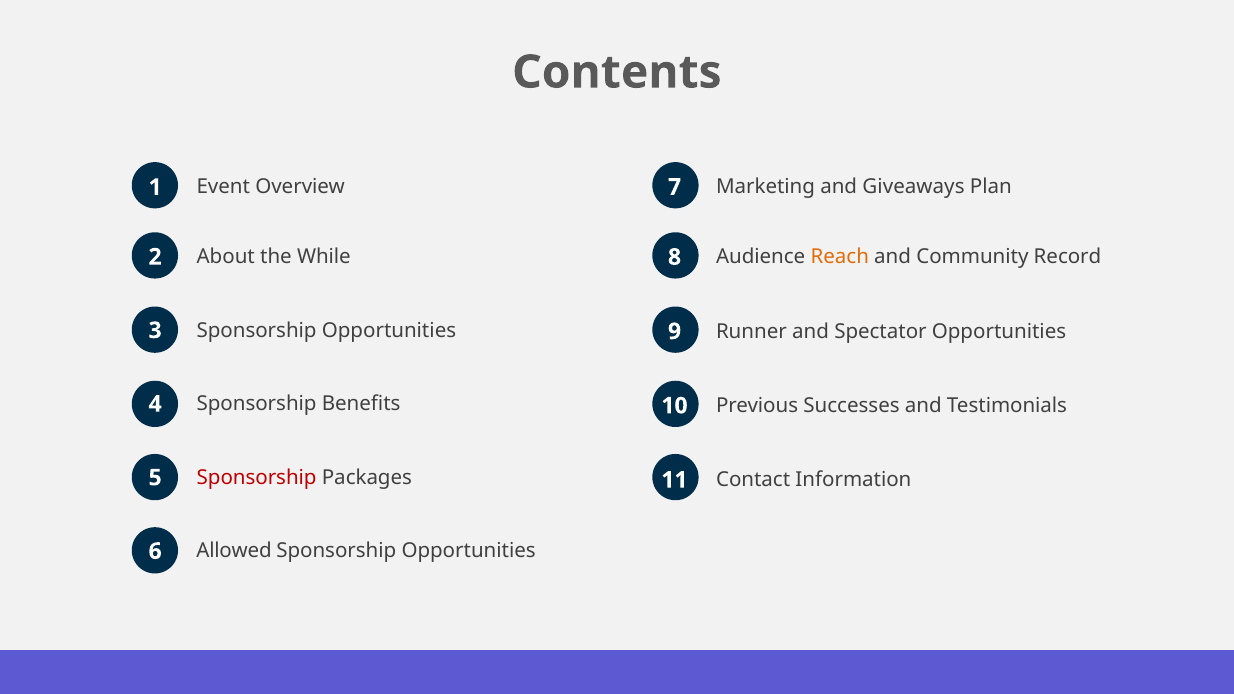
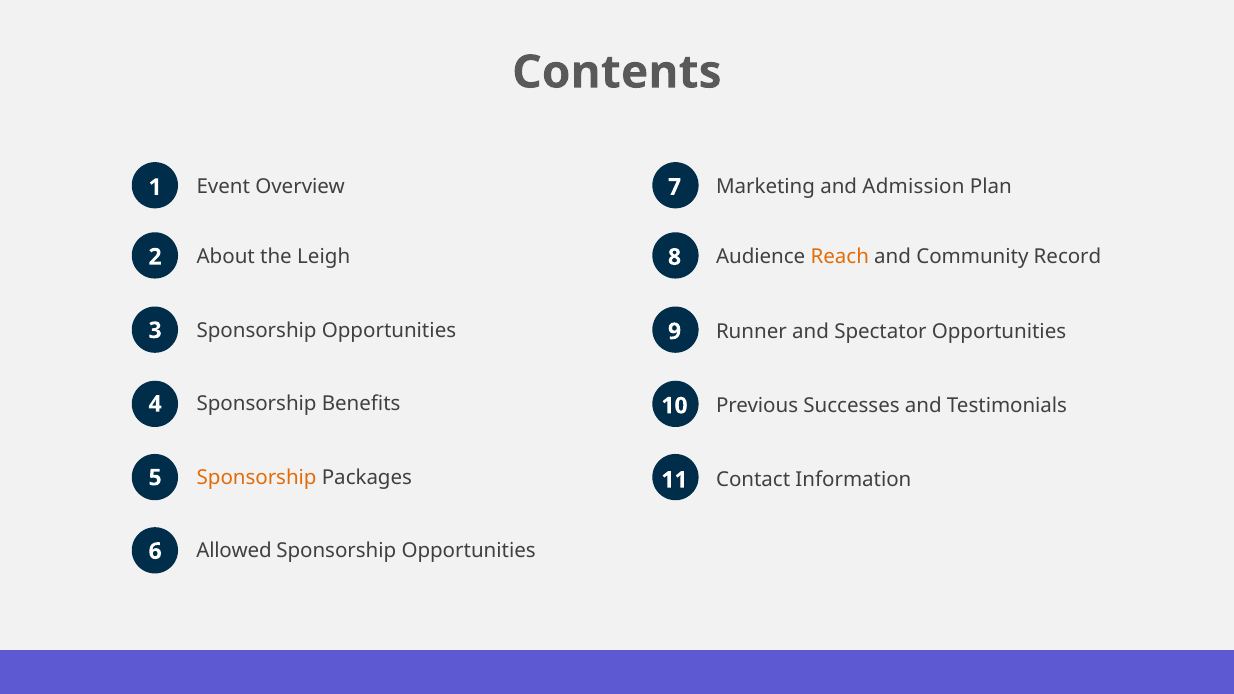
Giveaways: Giveaways -> Admission (913, 187)
While: While -> Leigh (324, 257)
Sponsorship colour: red -> orange (257, 478)
